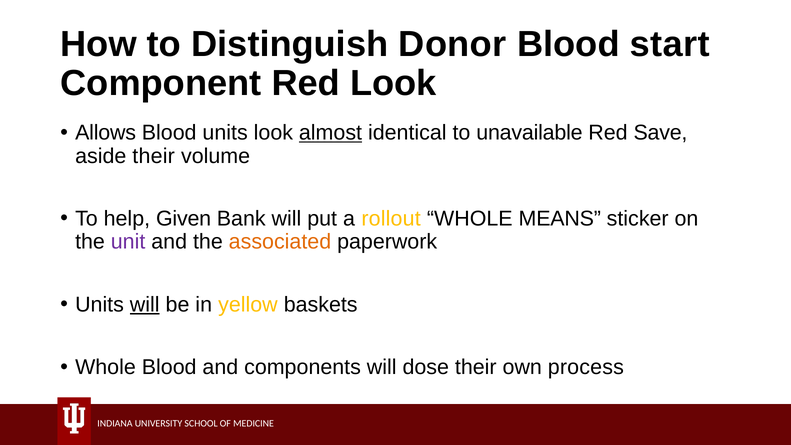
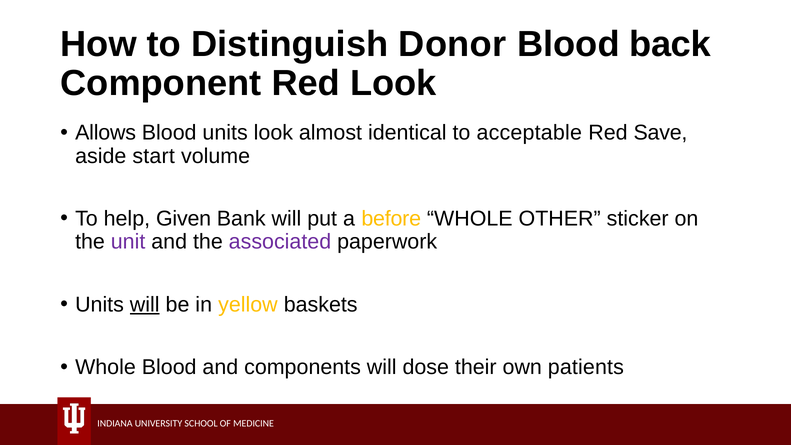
start: start -> back (670, 44)
almost underline: present -> none (330, 133)
unavailable: unavailable -> acceptable (529, 133)
aside their: their -> start (154, 156)
rollout: rollout -> before (391, 219)
MEANS: MEANS -> OTHER (560, 219)
associated colour: orange -> purple (280, 242)
process: process -> patients (586, 367)
